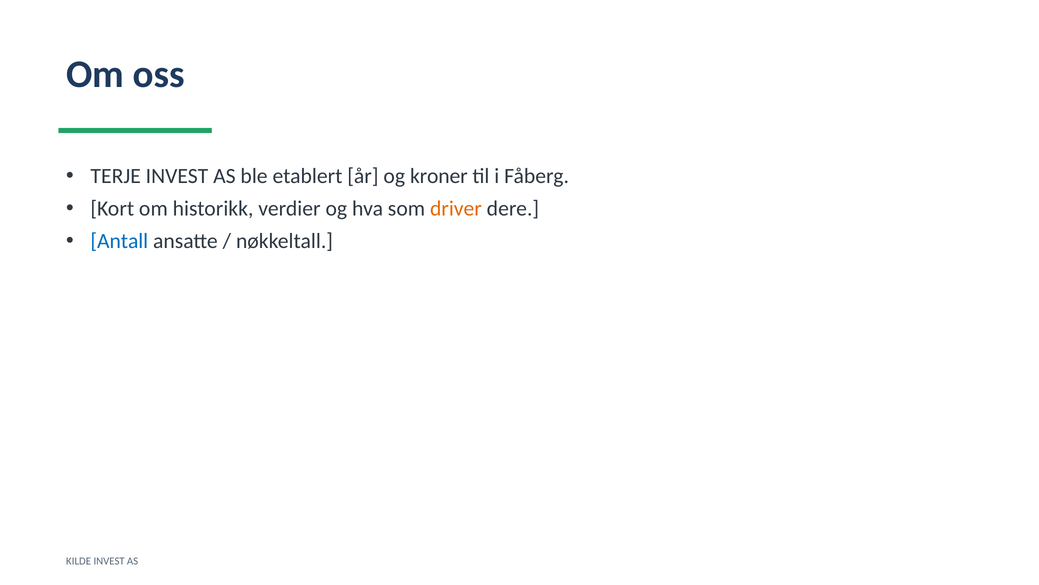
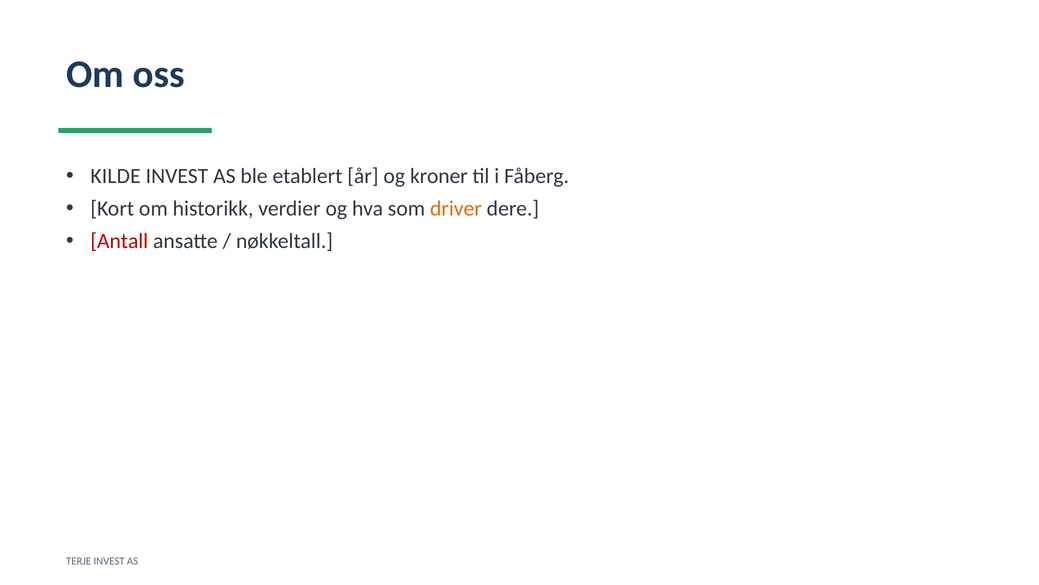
TERJE: TERJE -> KILDE (116, 176)
Antall colour: blue -> red (119, 241)
KILDE: KILDE -> TERJE (79, 561)
